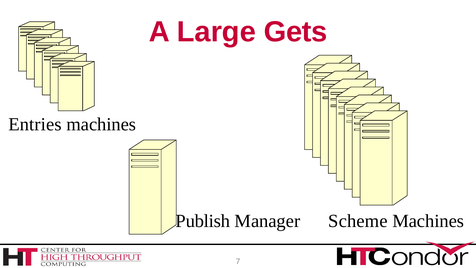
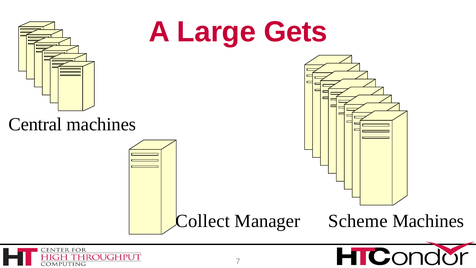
Entries: Entries -> Central (35, 124)
Publish: Publish -> Collect (203, 221)
